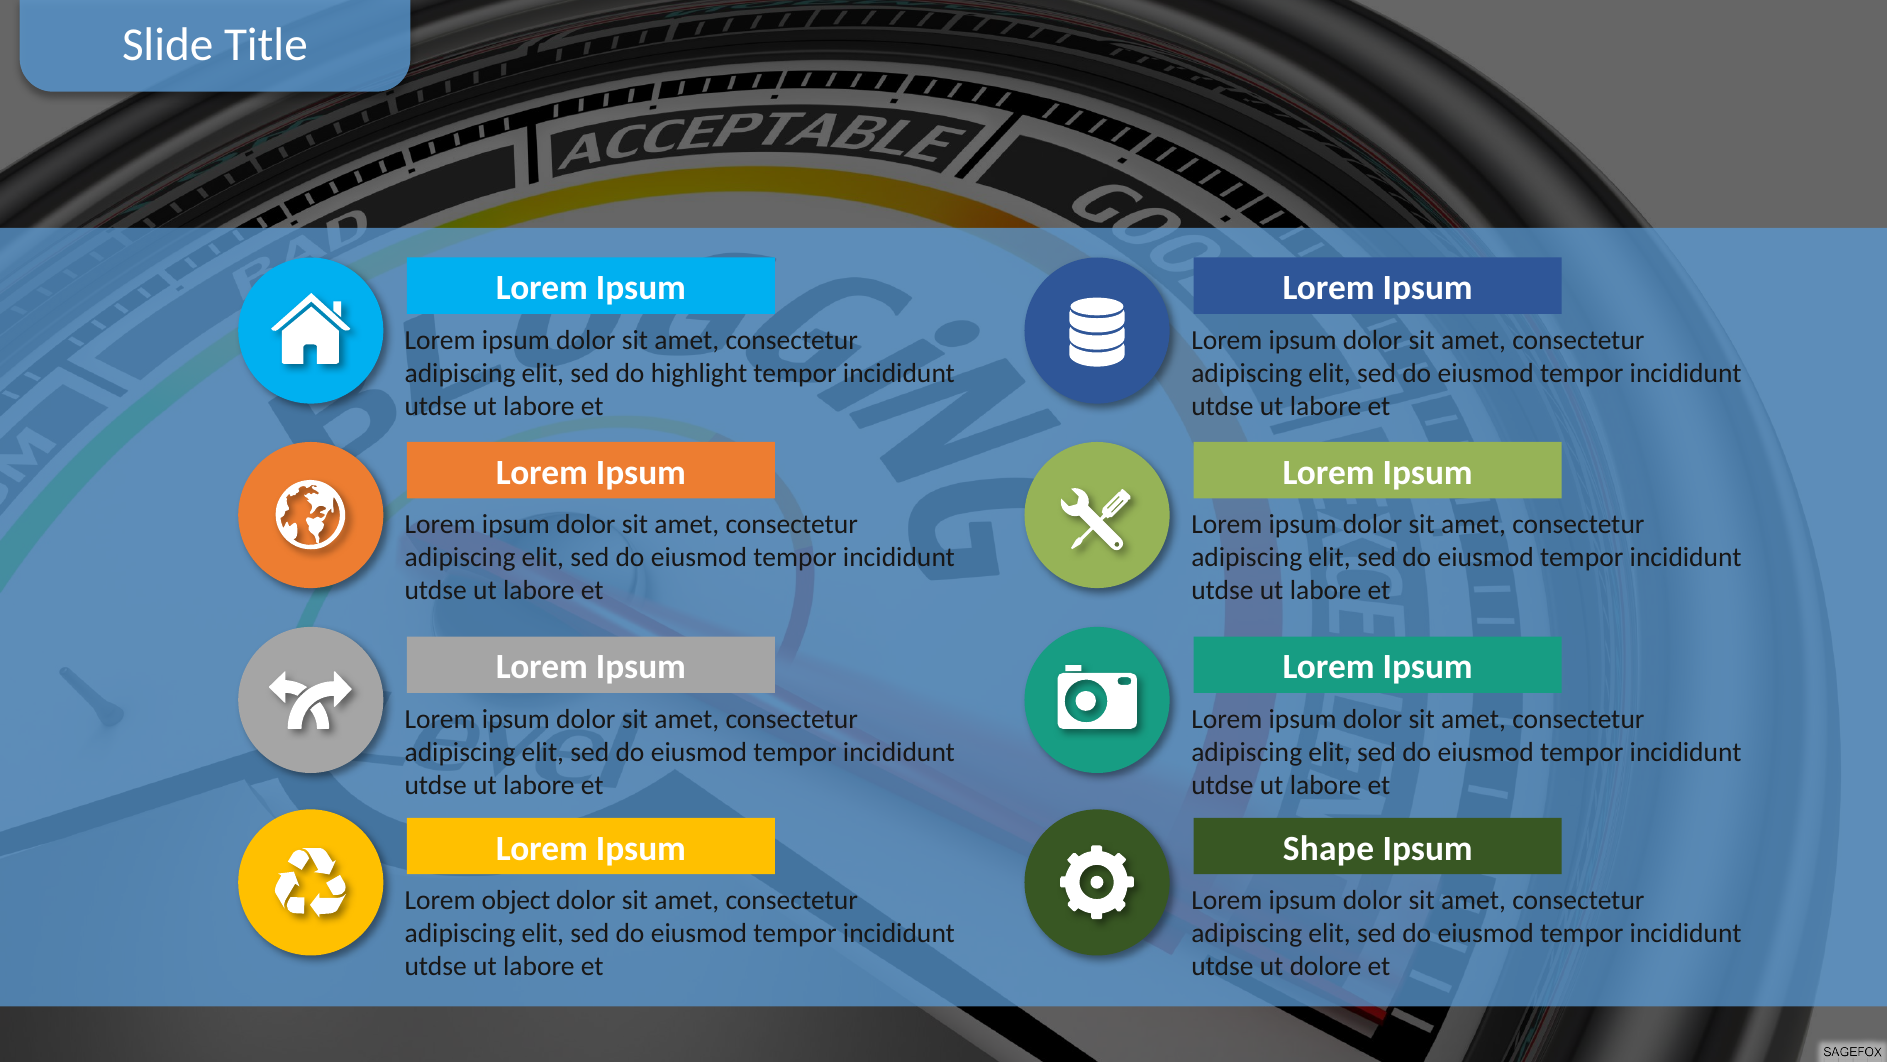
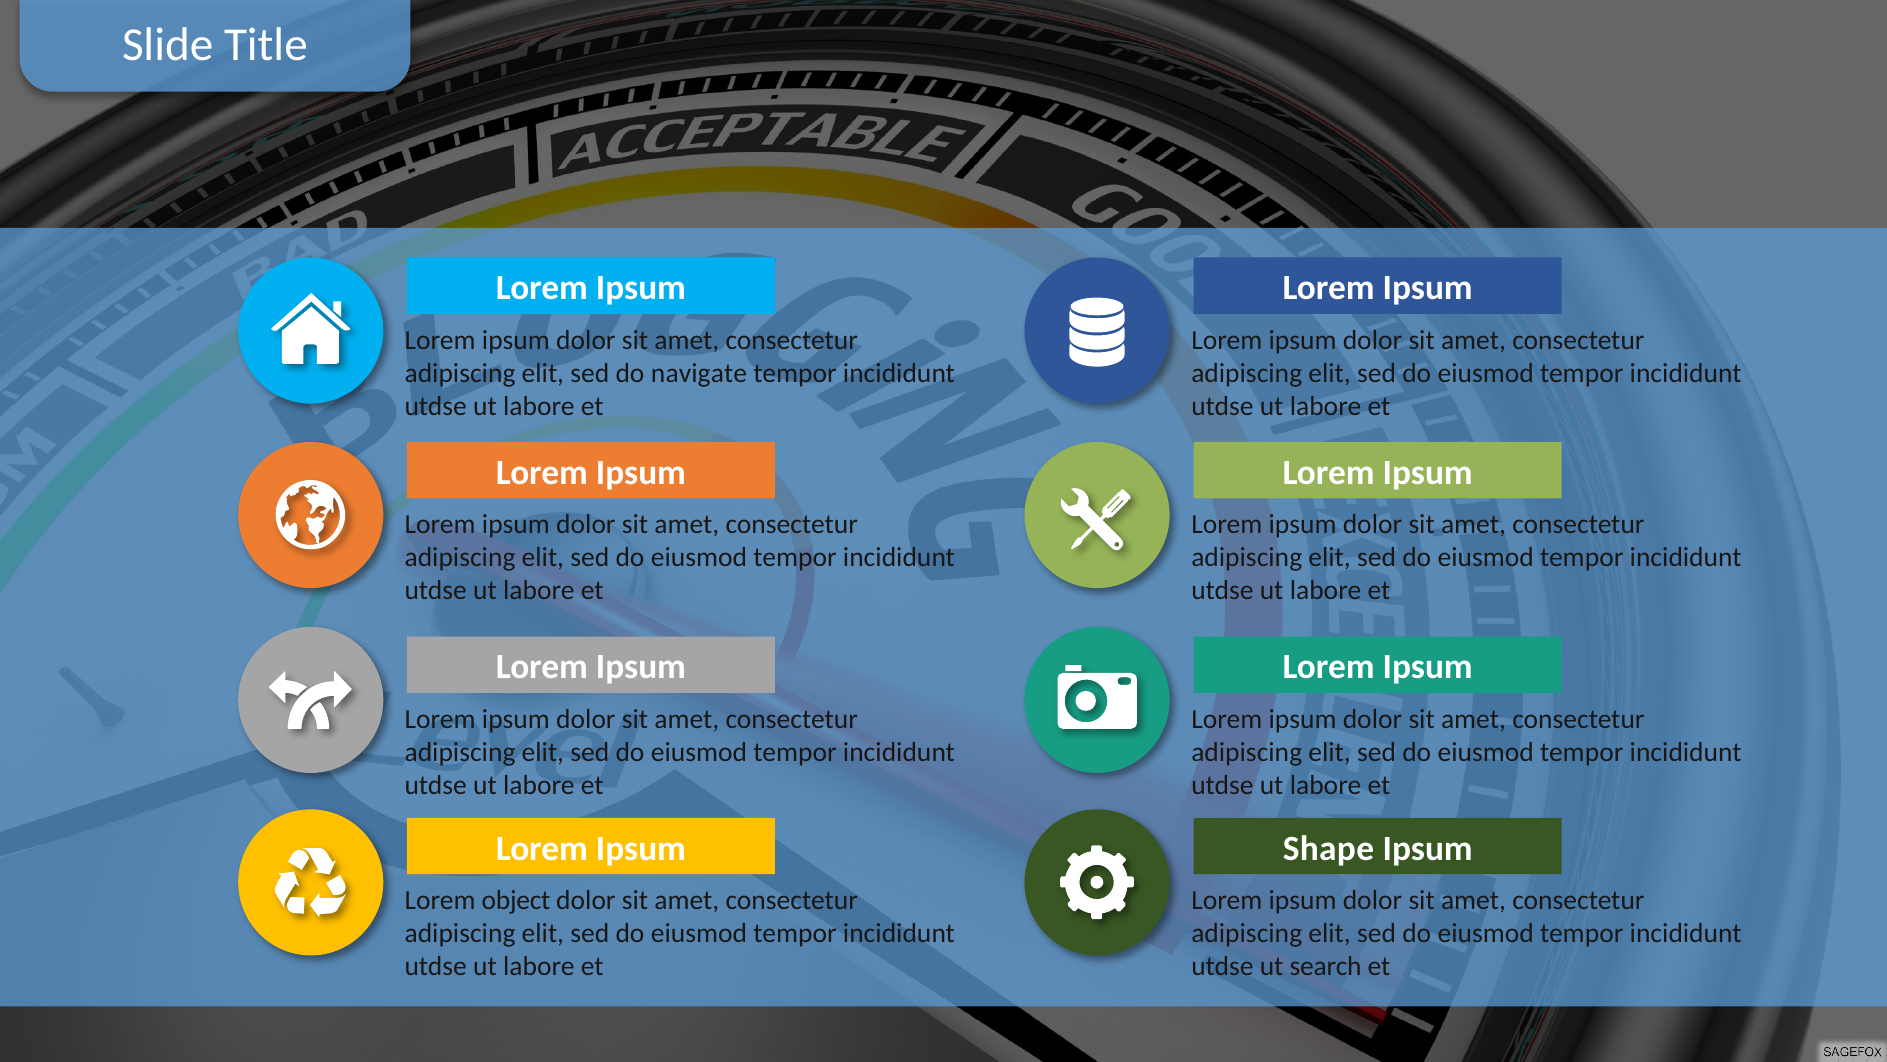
highlight: highlight -> navigate (699, 373)
dolore: dolore -> search (1326, 966)
